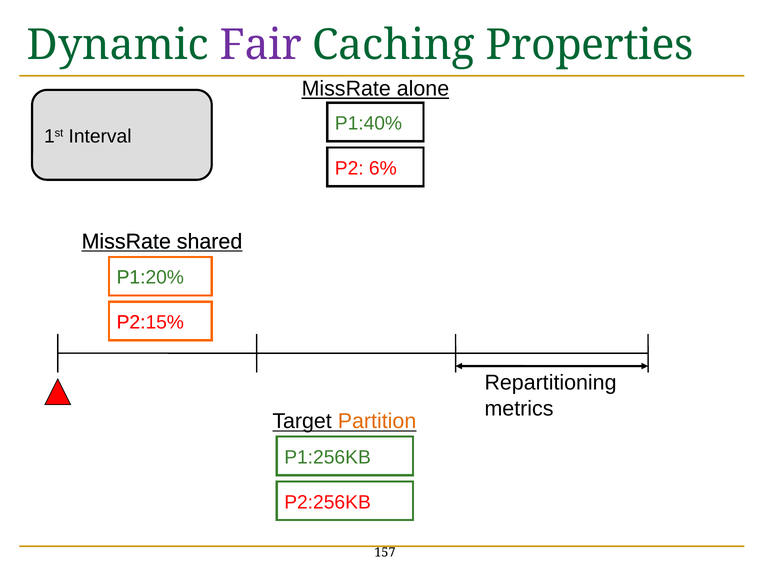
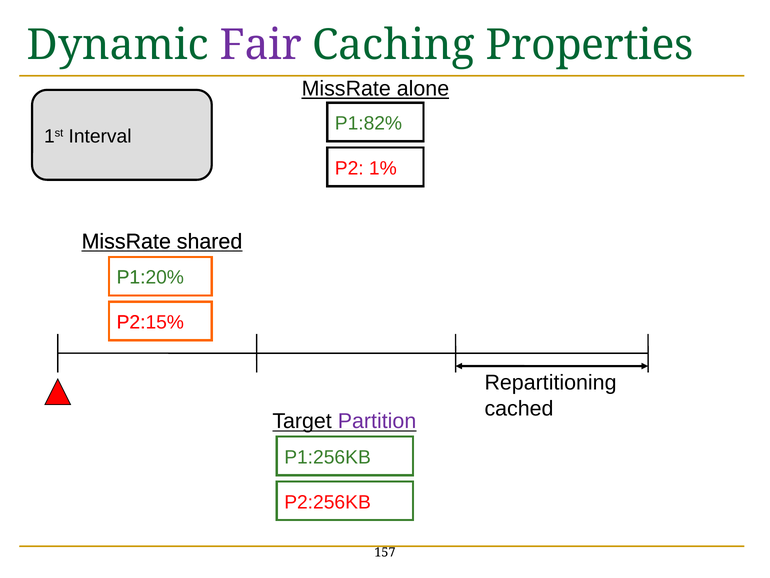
P1:40%: P1:40% -> P1:82% (368, 123)
6%: 6% -> 1% (383, 168)
metrics: metrics -> cached (519, 408)
Partition colour: orange -> purple (377, 421)
